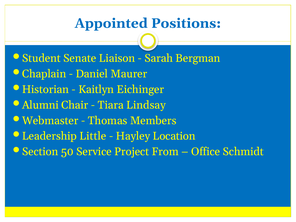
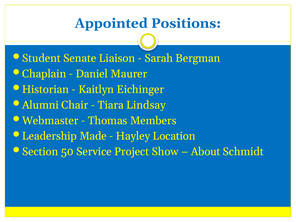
Little: Little -> Made (93, 136)
From: From -> Show (165, 152)
Office: Office -> About (206, 152)
